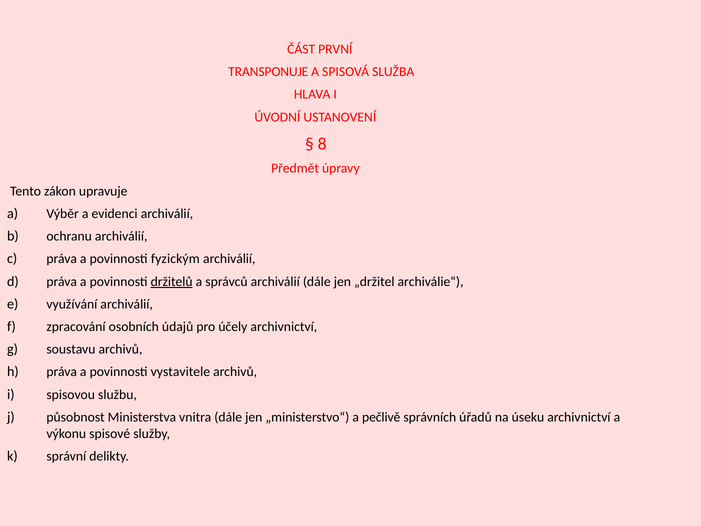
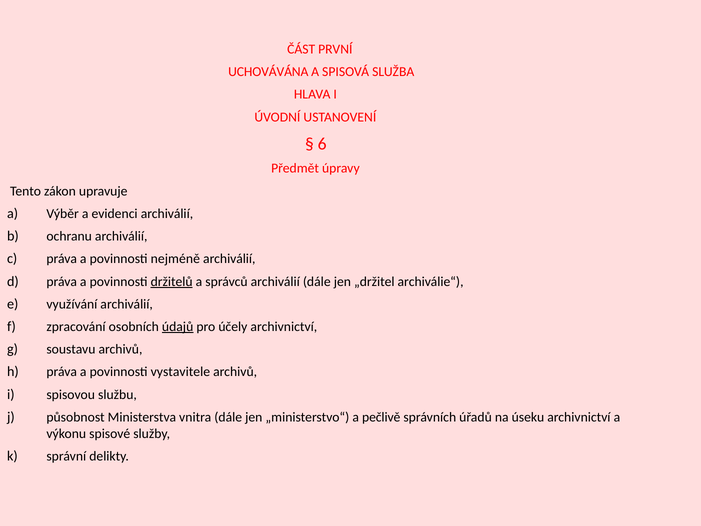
TRANSPONUJE: TRANSPONUJE -> UCHOVÁVÁNA (268, 72)
8: 8 -> 6 (322, 144)
fyzickým: fyzickým -> nejméně (175, 259)
údajů underline: none -> present (178, 327)
